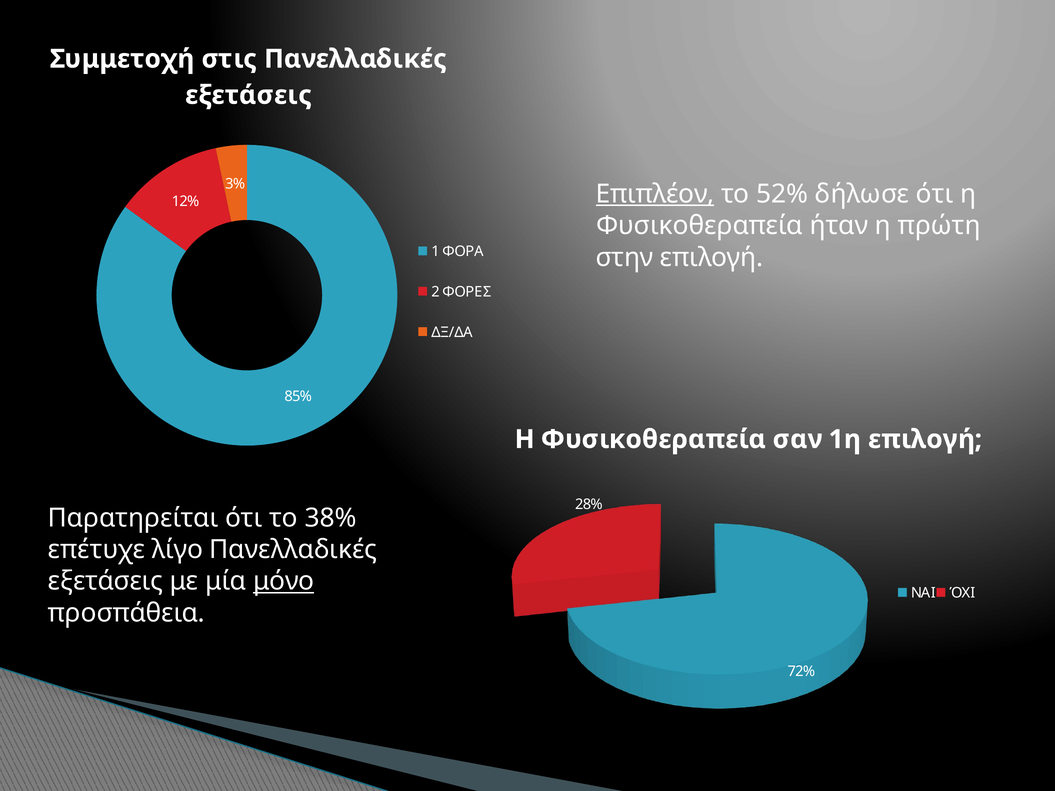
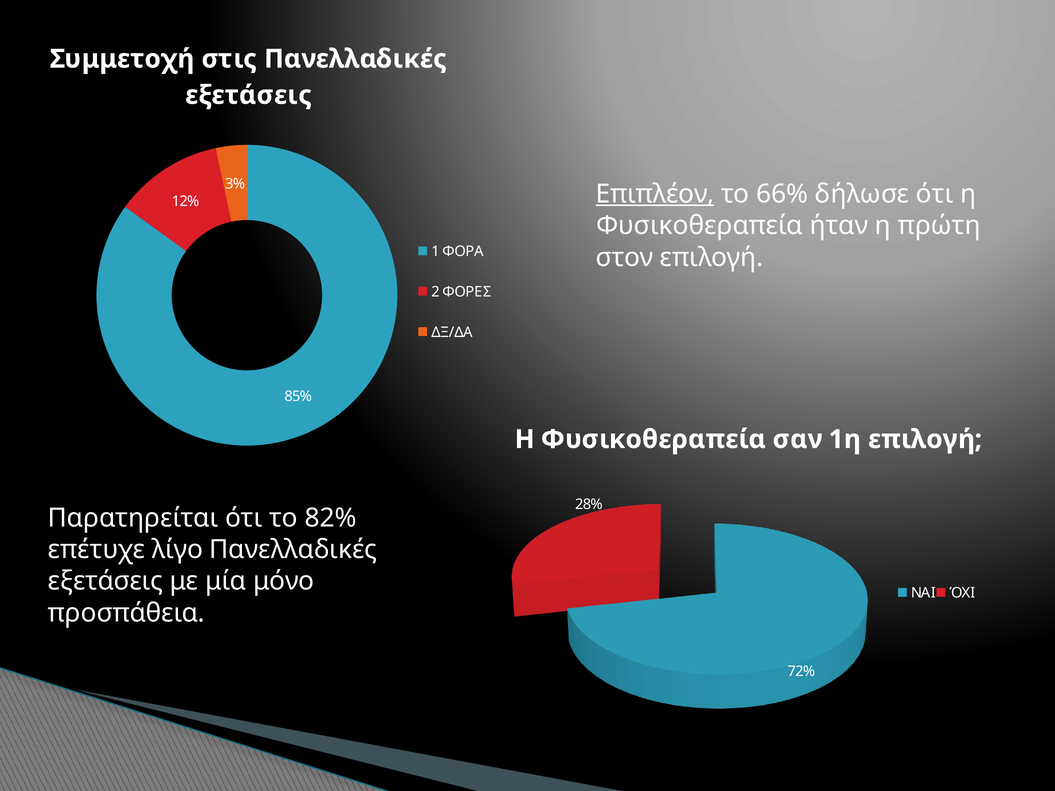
52%: 52% -> 66% (782, 194)
στην: στην -> στον (625, 257)
38%: 38% -> 82% (331, 518)
μόνο underline: present -> none (284, 581)
